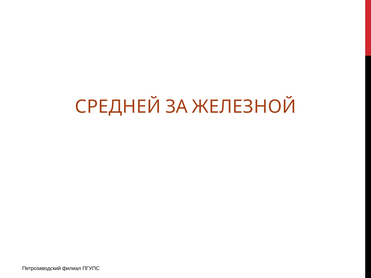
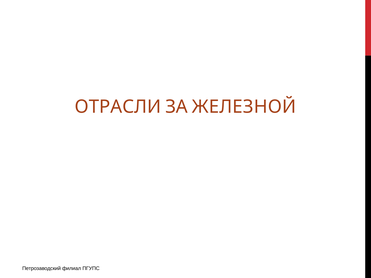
СРЕДНЕЙ: СРЕДНЕЙ -> ОТРАСЛИ (118, 107)
